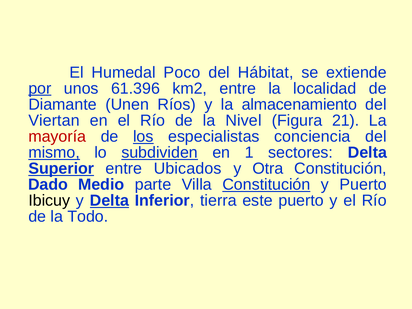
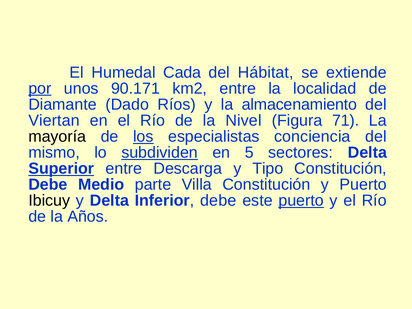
Poco: Poco -> Cada (182, 72)
61.396: 61.396 -> 90.171 (136, 88)
Unen: Unen -> Dado (127, 104)
21: 21 -> 71 (346, 120)
mayoría colour: red -> black (57, 136)
mismo underline: present -> none (54, 153)
1: 1 -> 5 (249, 153)
Ubicados: Ubicados -> Descarga (188, 169)
Otra: Otra -> Tipo (268, 169)
Dado: Dado -> Debe (48, 185)
Constitución underline: present -> none (266, 185)
Delta underline: present -> none (109, 201)
Inferior tierra: tierra -> debe (218, 201)
puerto underline: none -> present (301, 201)
Todo: Todo -> Años (88, 217)
